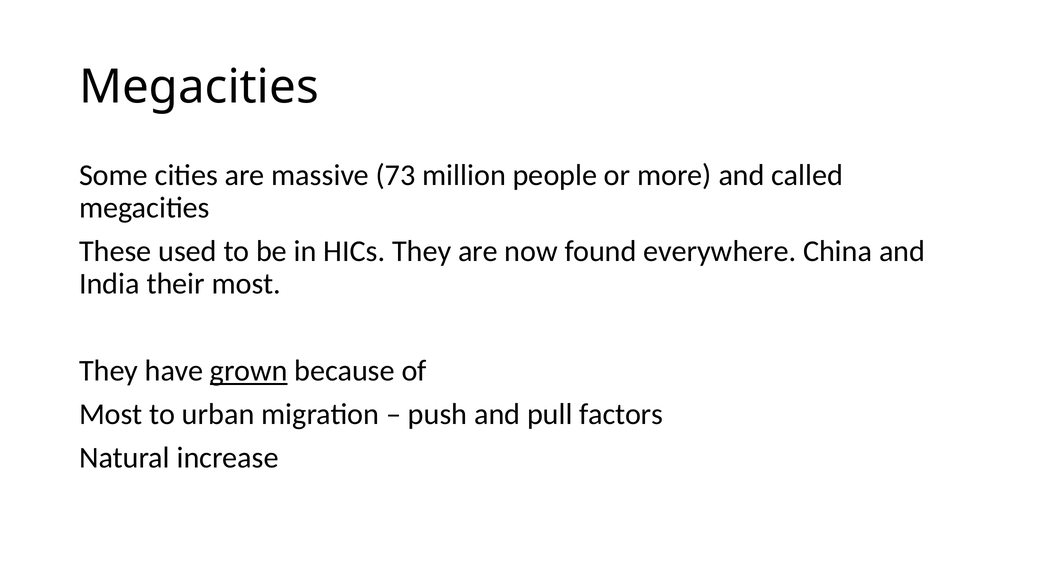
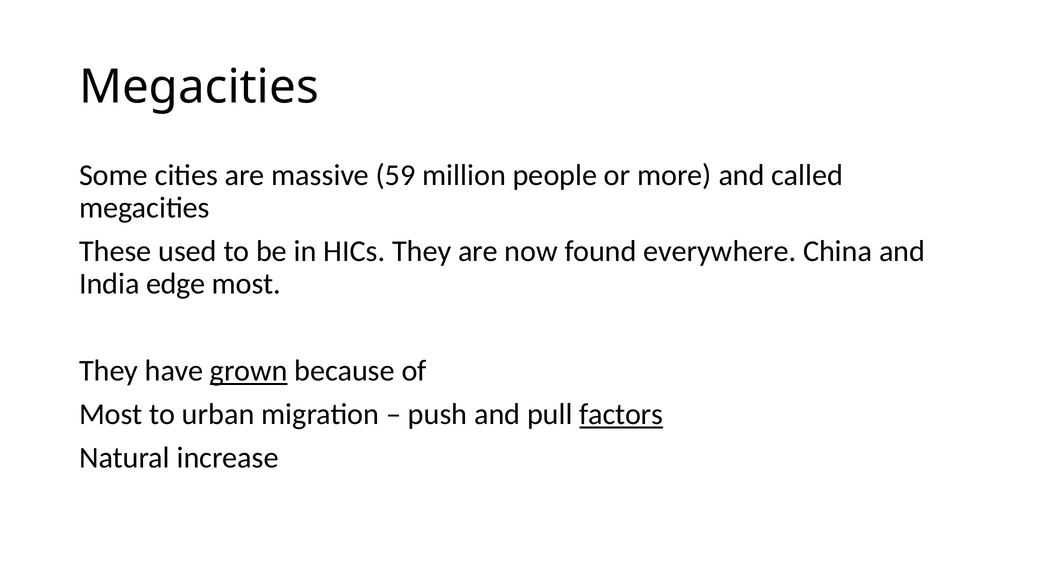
73: 73 -> 59 (396, 175)
their: their -> edge (176, 284)
factors underline: none -> present (621, 415)
